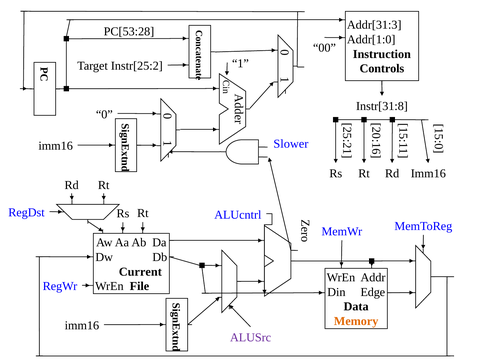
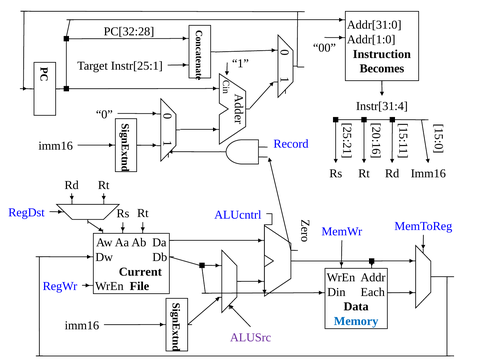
Addr[31:3: Addr[31:3 -> Addr[31:0 (374, 25)
PC[53:28: PC[53:28 -> PC[32:28 (129, 31)
Instr[25:2: Instr[25:2 -> Instr[25:1 (137, 66)
Controls: Controls -> Becomes (382, 69)
Instr[31:8: Instr[31:8 -> Instr[31:4 (382, 106)
Slower: Slower -> Record (291, 144)
Edge: Edge -> Each (373, 292)
Memory colour: orange -> blue (356, 322)
